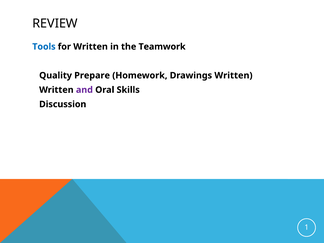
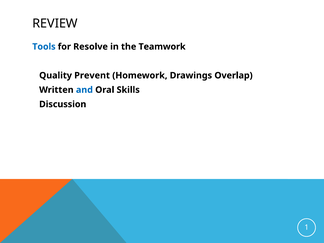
for Written: Written -> Resolve (91, 47)
Prepare: Prepare -> Prevent (92, 75)
Drawings Written: Written -> Overlap (234, 75)
and colour: purple -> blue (84, 90)
